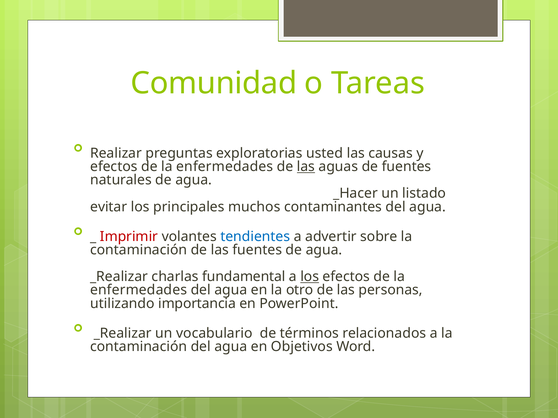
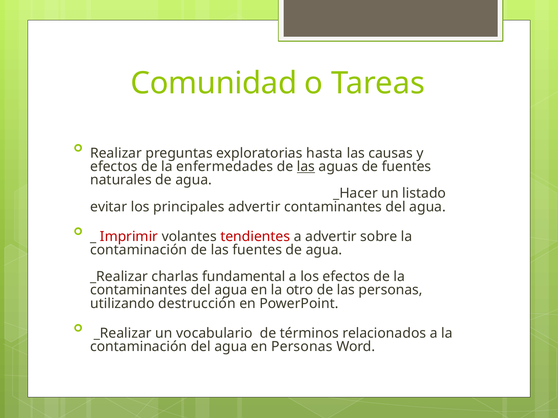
usted: usted -> hasta (325, 153)
principales muchos: muchos -> advertir (254, 207)
tendientes colour: blue -> red (255, 237)
los underline: present -> none (310, 277)
enfermedades: enfermedades -> contaminantes (139, 290)
importancia: importancia -> destrucción (197, 304)
en Objetivos: Objetivos -> Personas (302, 347)
